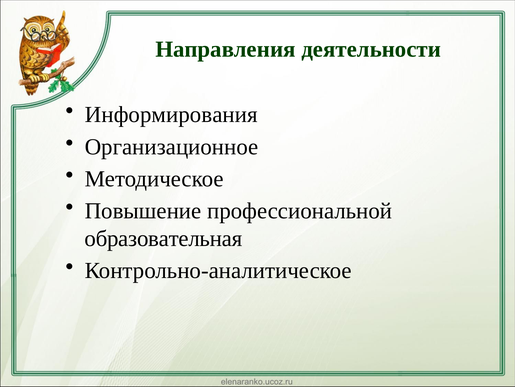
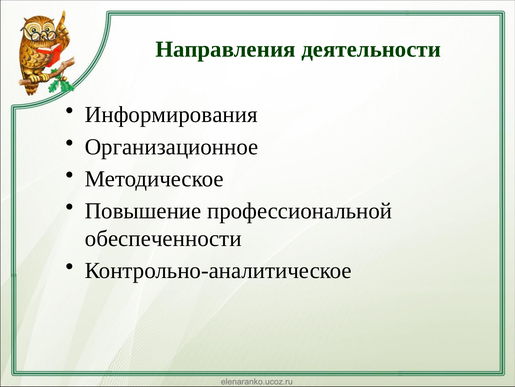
образовательная: образовательная -> обеспеченности (163, 238)
